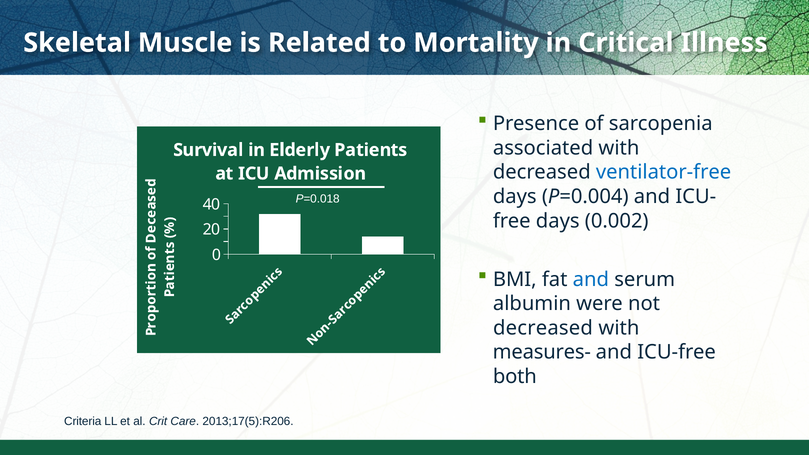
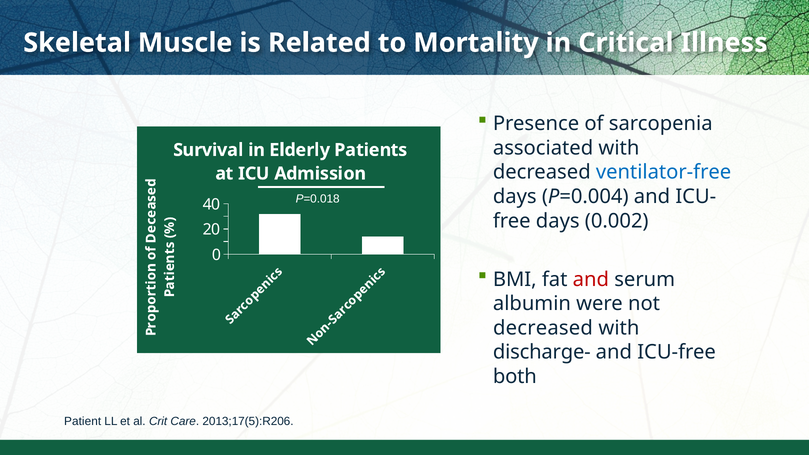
and colour: blue -> red (591, 280)
measures-: measures- -> discharge- (542, 352)
Criteria: Criteria -> Patient (83, 422)
